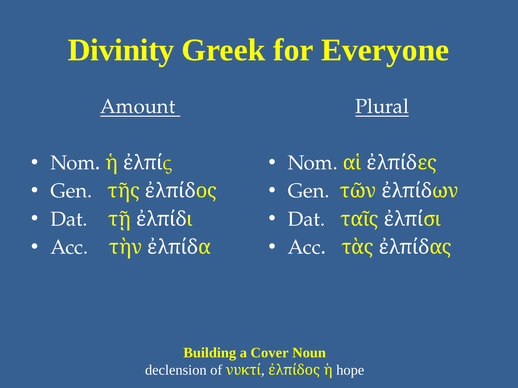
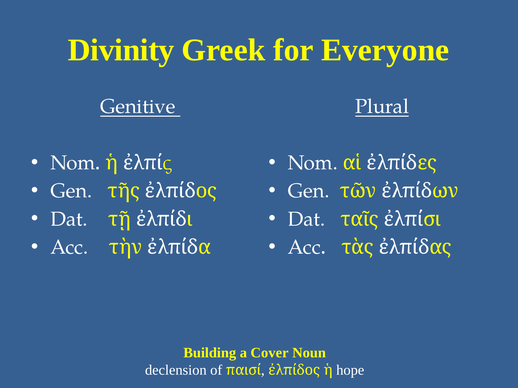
Amount: Amount -> Genitive (138, 107)
νυκτί: νυκτί -> παισί (243, 370)
